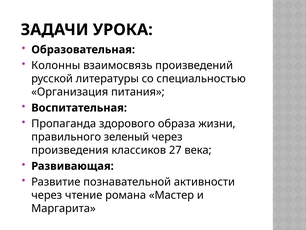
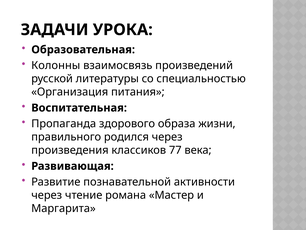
зеленый: зеленый -> родился (126, 137)
27: 27 -> 77 (175, 150)
